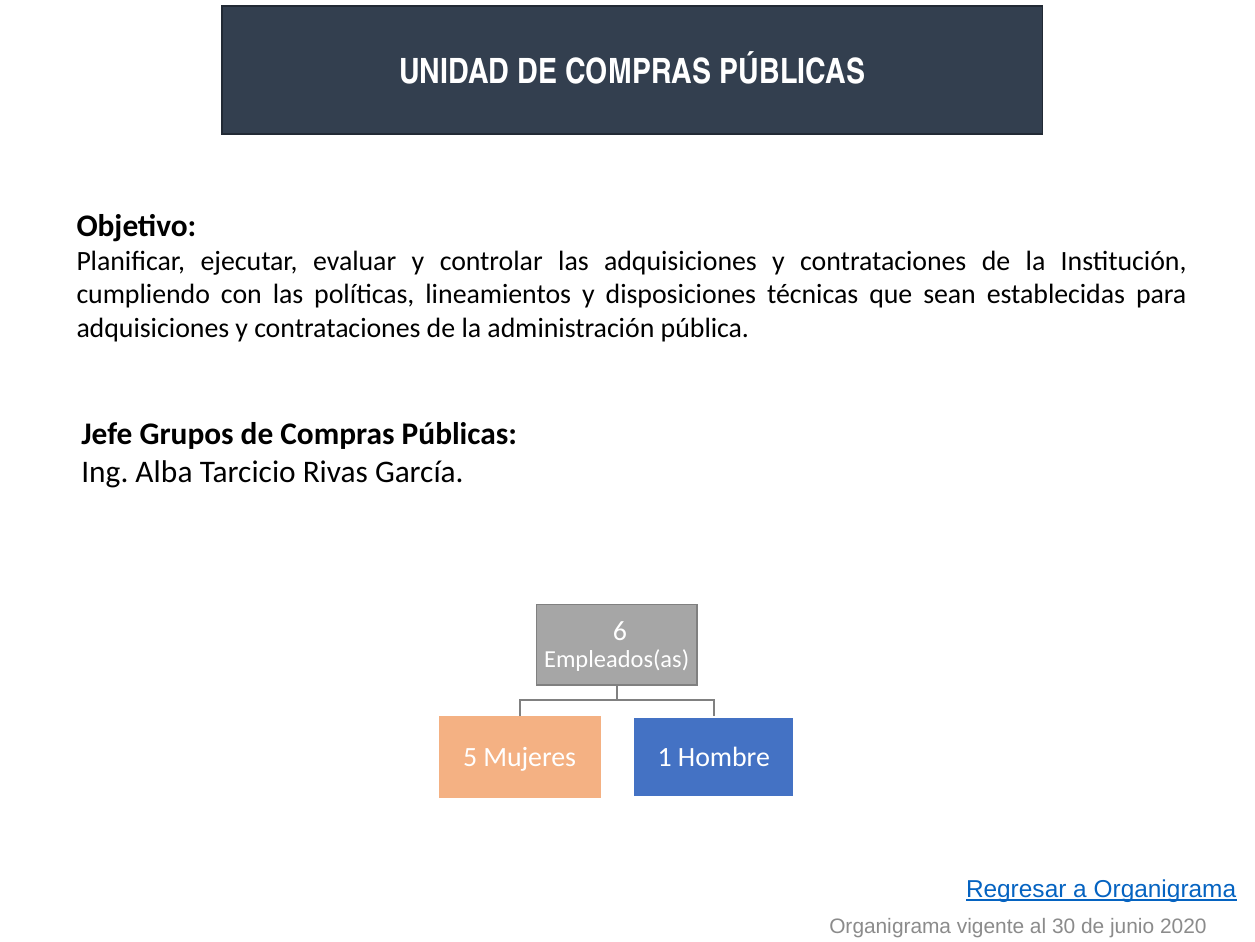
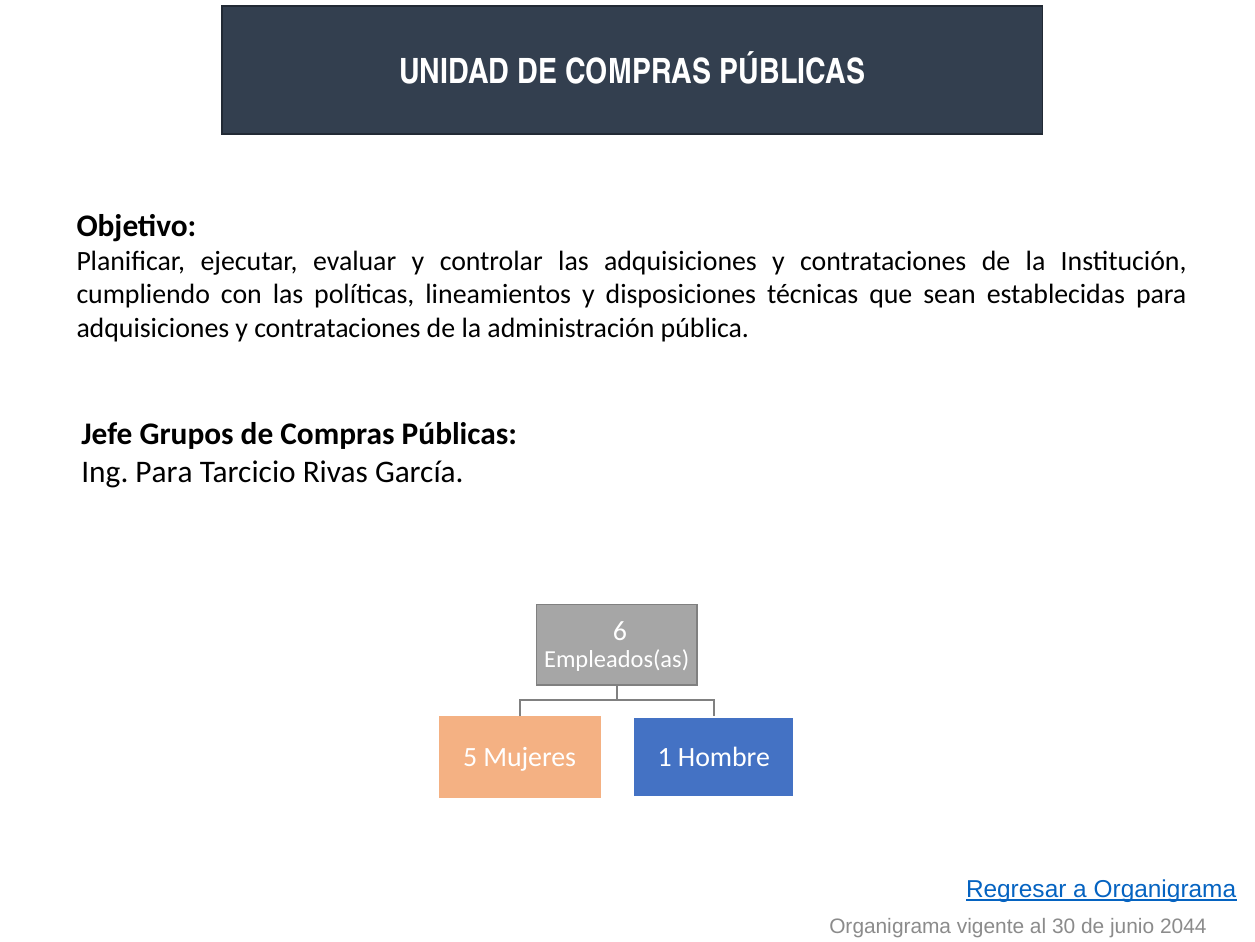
Ing Alba: Alba -> Para (164, 471)
2020: 2020 -> 2044 (1183, 926)
